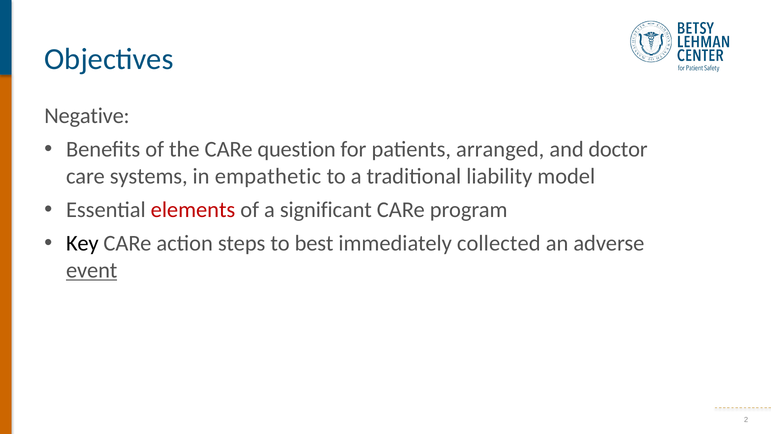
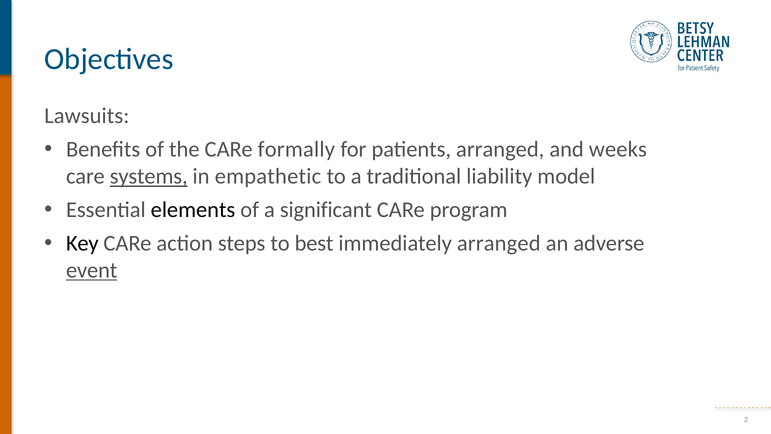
Negative: Negative -> Lawsuits (87, 116)
question: question -> formally (296, 149)
doctor: doctor -> weeks (618, 149)
systems underline: none -> present (149, 176)
elements colour: red -> black (193, 210)
immediately collected: collected -> arranged (499, 243)
